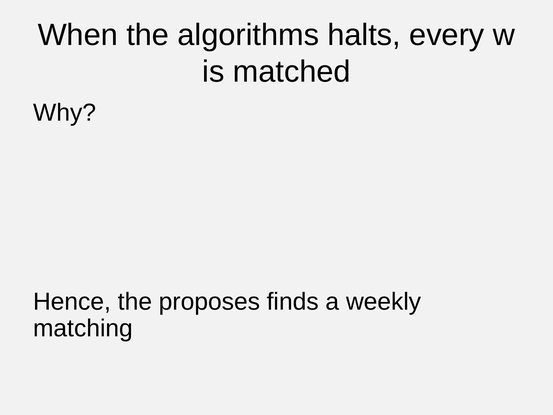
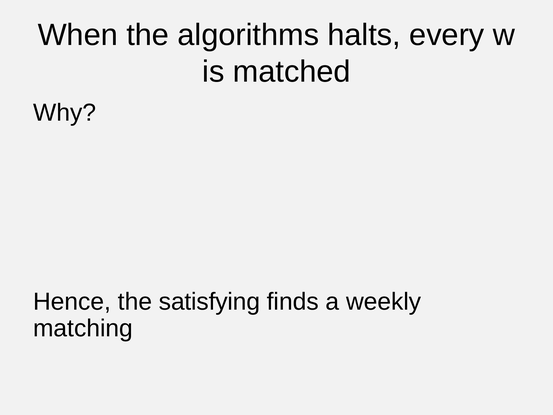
proposes: proposes -> satisfying (209, 301)
